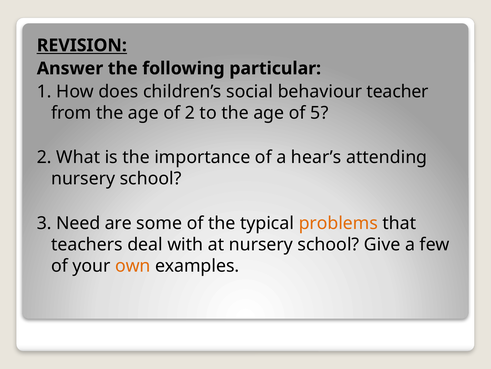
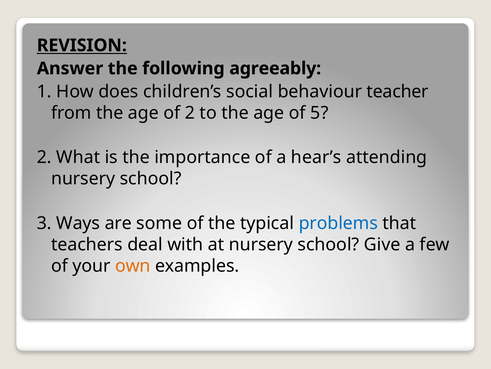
particular: particular -> agreeably (275, 68)
Need: Need -> Ways (78, 223)
problems colour: orange -> blue (338, 223)
